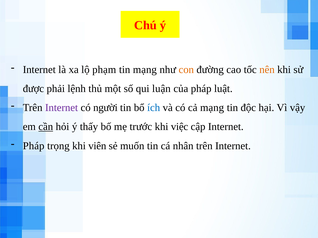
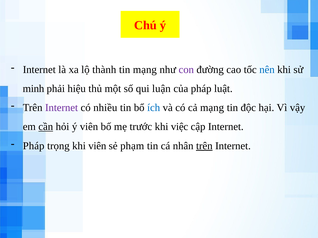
phạm: phạm -> thành (104, 70)
con colour: orange -> purple (186, 70)
nên colour: orange -> blue (267, 70)
được: được -> minh (33, 89)
lệnh: lệnh -> hiệu (77, 89)
người: người -> nhiều (105, 108)
ý thấy: thấy -> viên (89, 127)
muốn: muốn -> phạm (132, 146)
trên underline: none -> present (204, 146)
